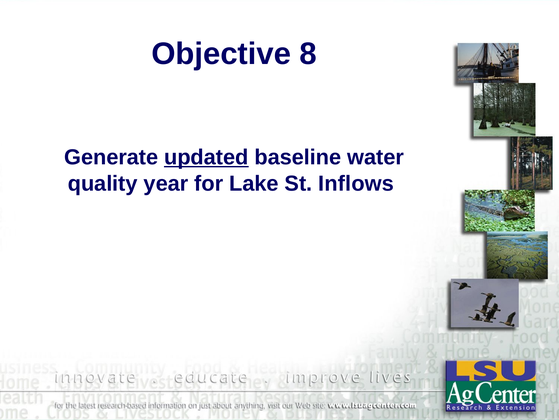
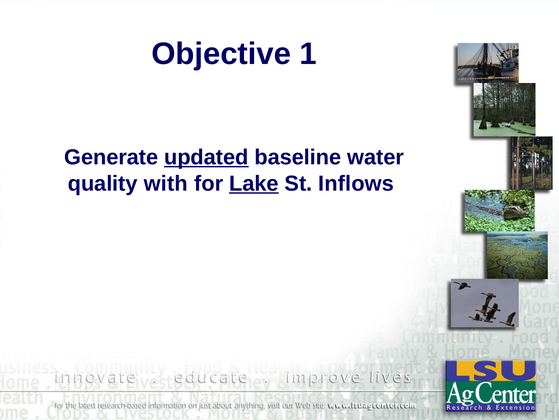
8: 8 -> 1 (308, 54)
year: year -> with (166, 183)
Lake underline: none -> present (254, 183)
